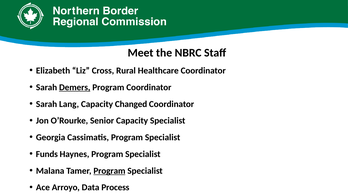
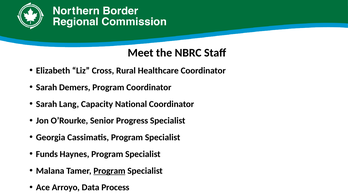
Demers underline: present -> none (75, 87)
Changed: Changed -> National (131, 104)
Senior Capacity: Capacity -> Progress (132, 121)
